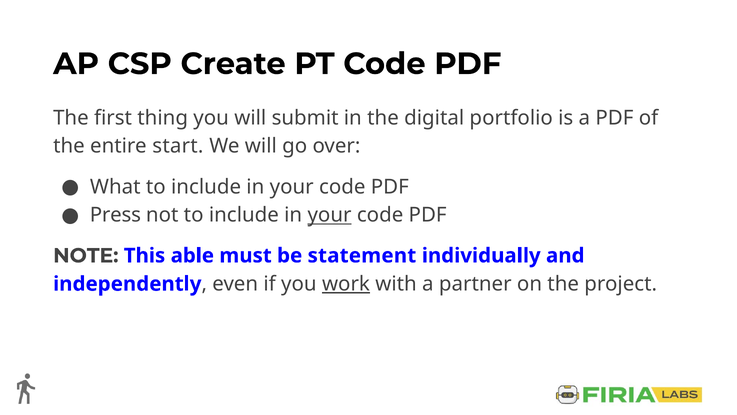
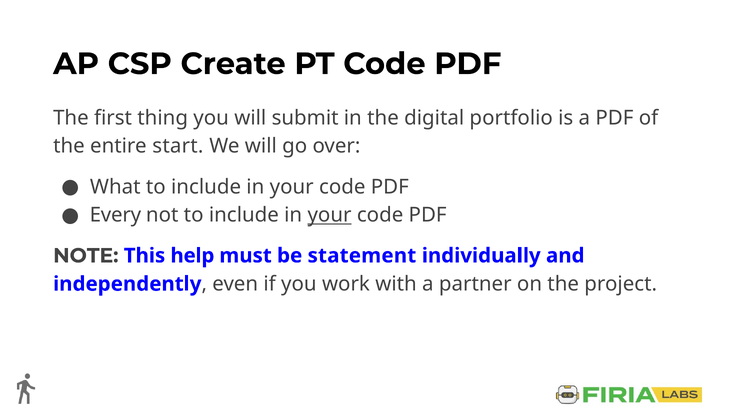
Press: Press -> Every (115, 215)
able: able -> help (192, 255)
work underline: present -> none (346, 284)
